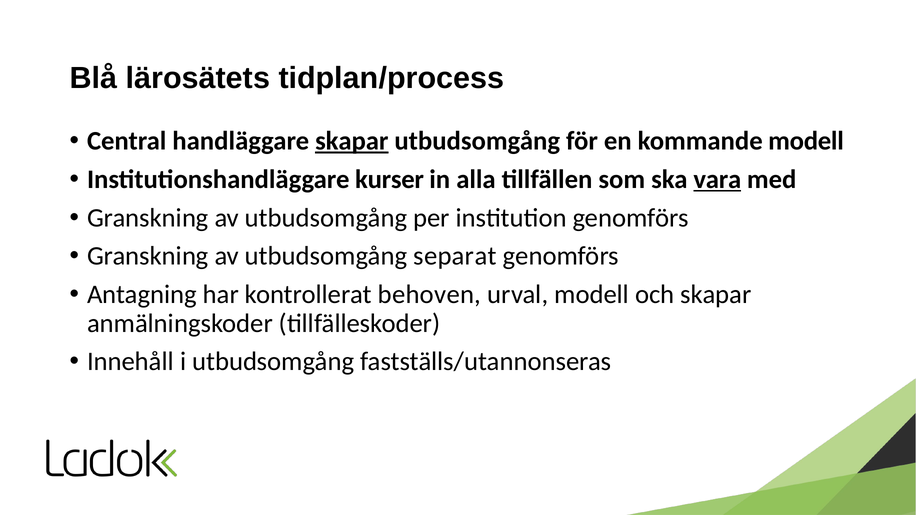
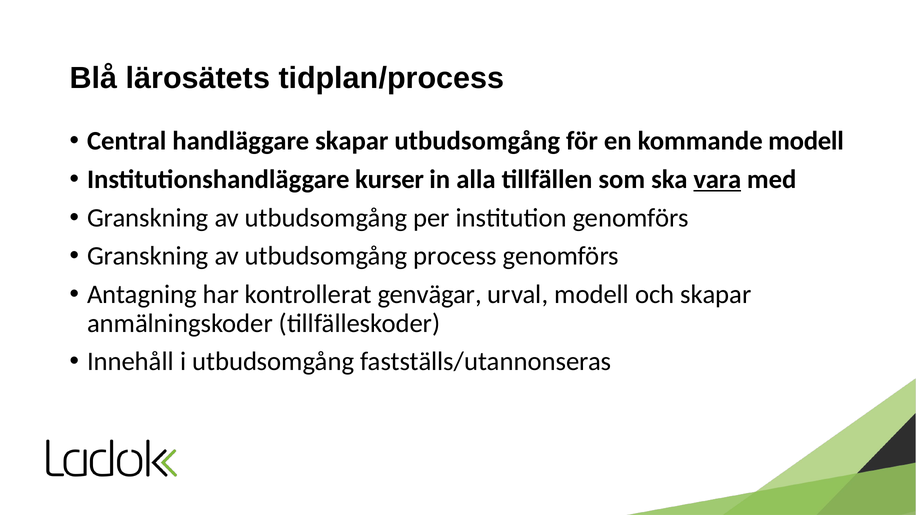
skapar underline: present -> none (352, 141)
separat: separat -> process (455, 256)
behoven: behoven -> genvägar (430, 295)
